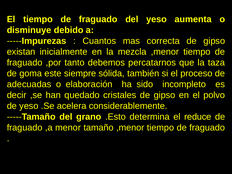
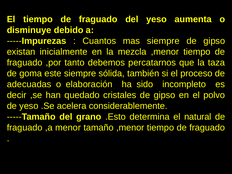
mas correcta: correcta -> siempre (163, 41)
reduce: reduce -> natural (198, 117)
